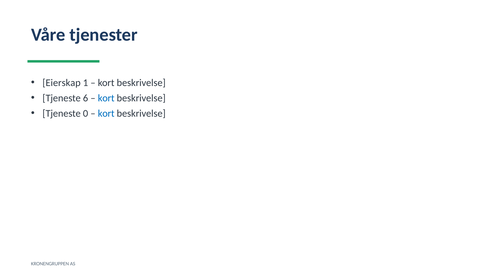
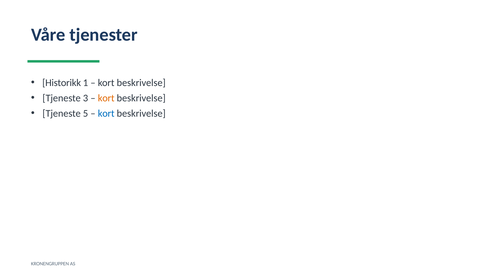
Eierskap: Eierskap -> Historikk (62, 83)
6: 6 -> 3 (86, 98)
kort colour: blue -> orange (106, 98)
0: 0 -> 5 (86, 113)
